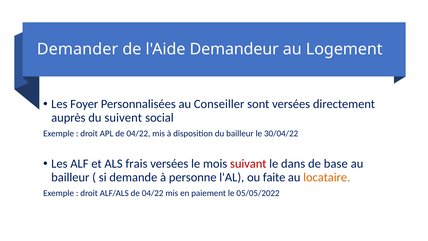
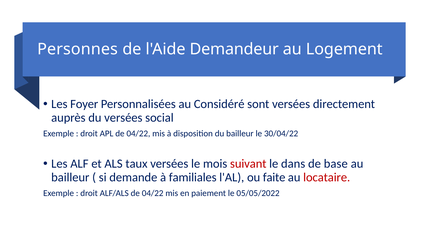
Demander: Demander -> Personnes (78, 49)
Conseiller: Conseiller -> Considéré (219, 104)
du suivent: suivent -> versées (123, 117)
frais: frais -> taux (136, 164)
personne: personne -> familiales (193, 177)
locataire colour: orange -> red (327, 177)
